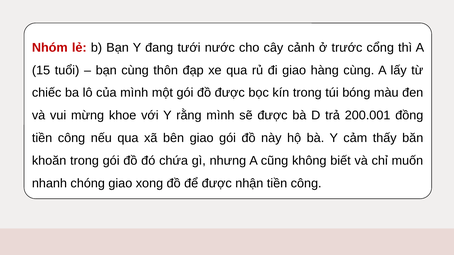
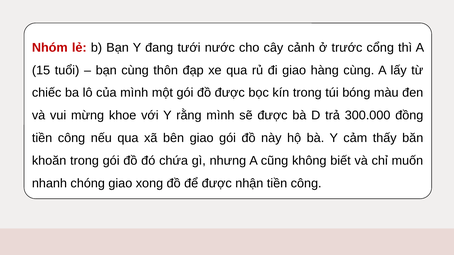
200.001: 200.001 -> 300.000 (368, 116)
